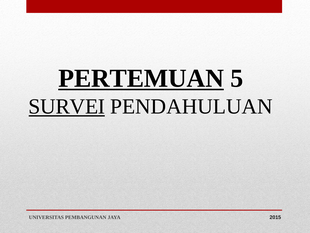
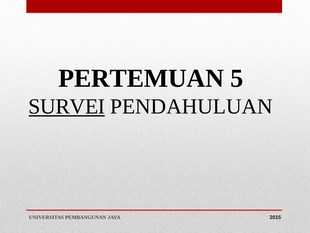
PERTEMUAN underline: present -> none (141, 78)
